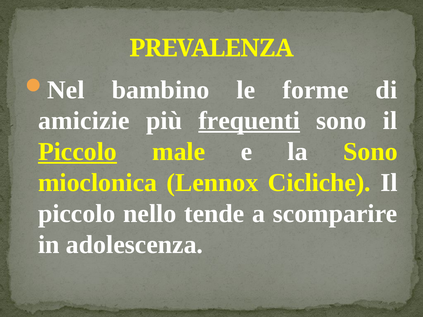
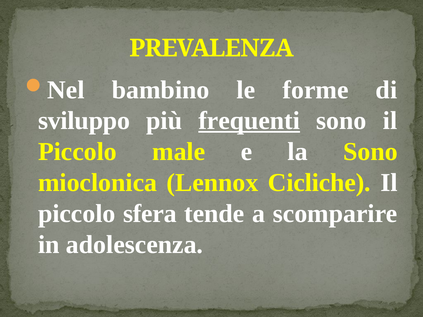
amicizie: amicizie -> sviluppo (84, 121)
Piccolo underline: present -> none (77, 152)
nello: nello -> sfera (150, 214)
